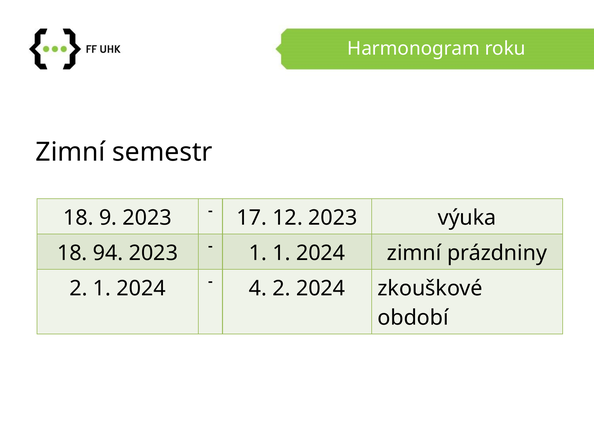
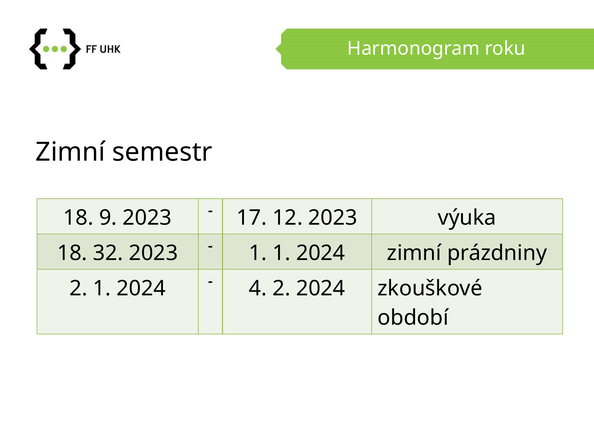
94: 94 -> 32 (108, 253)
